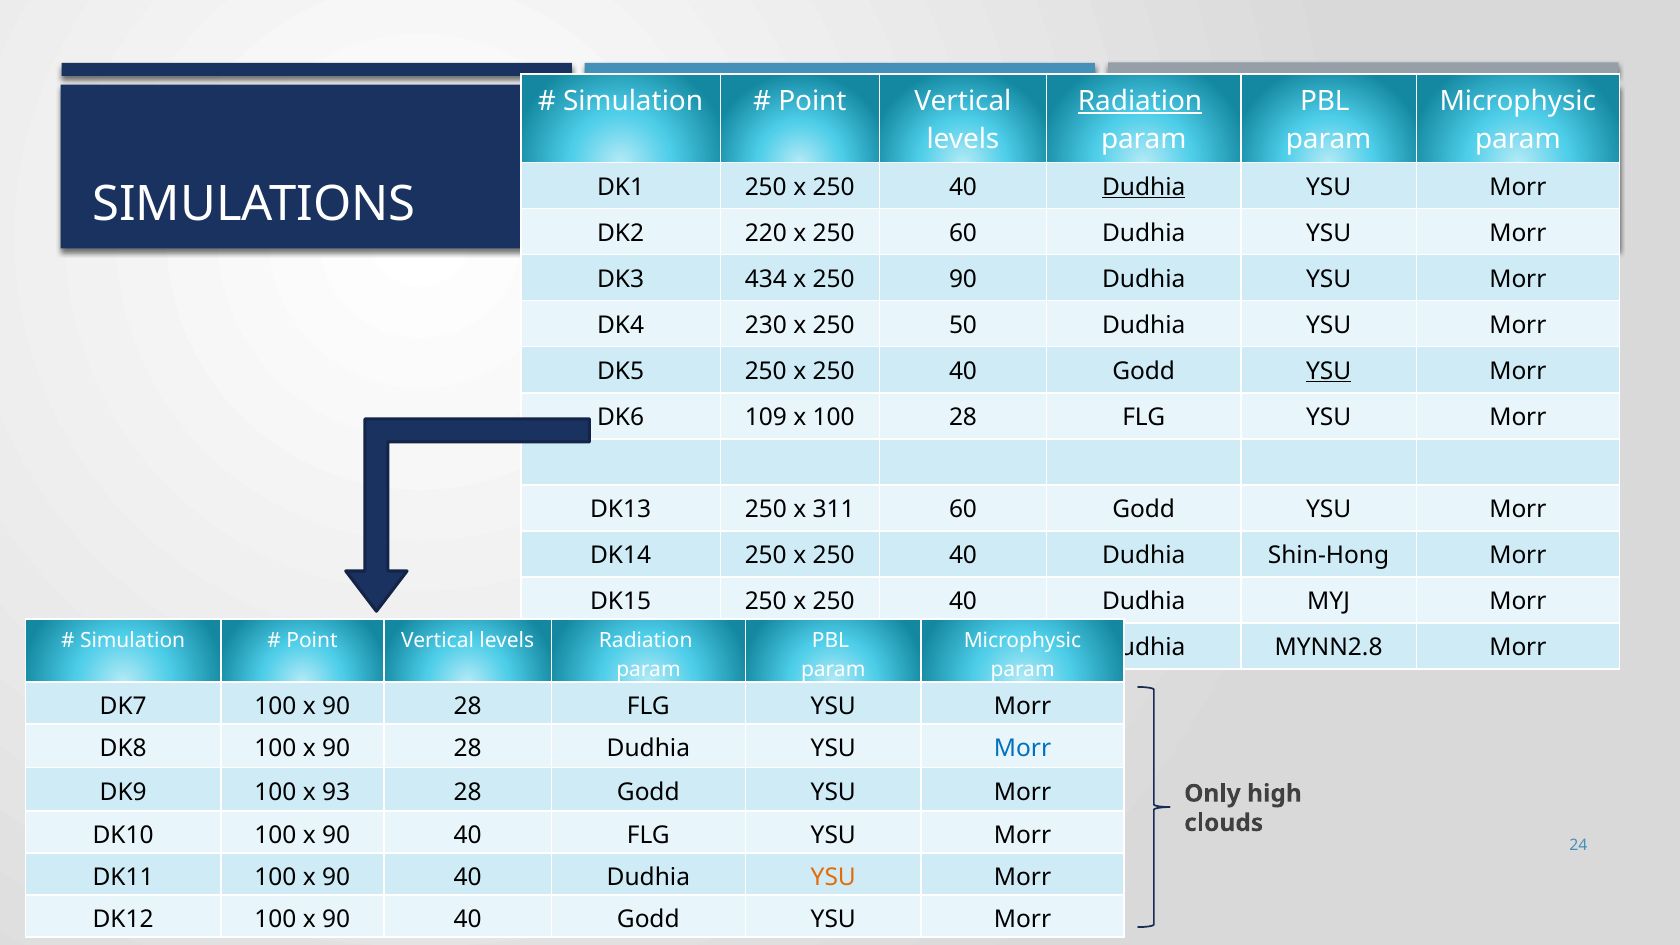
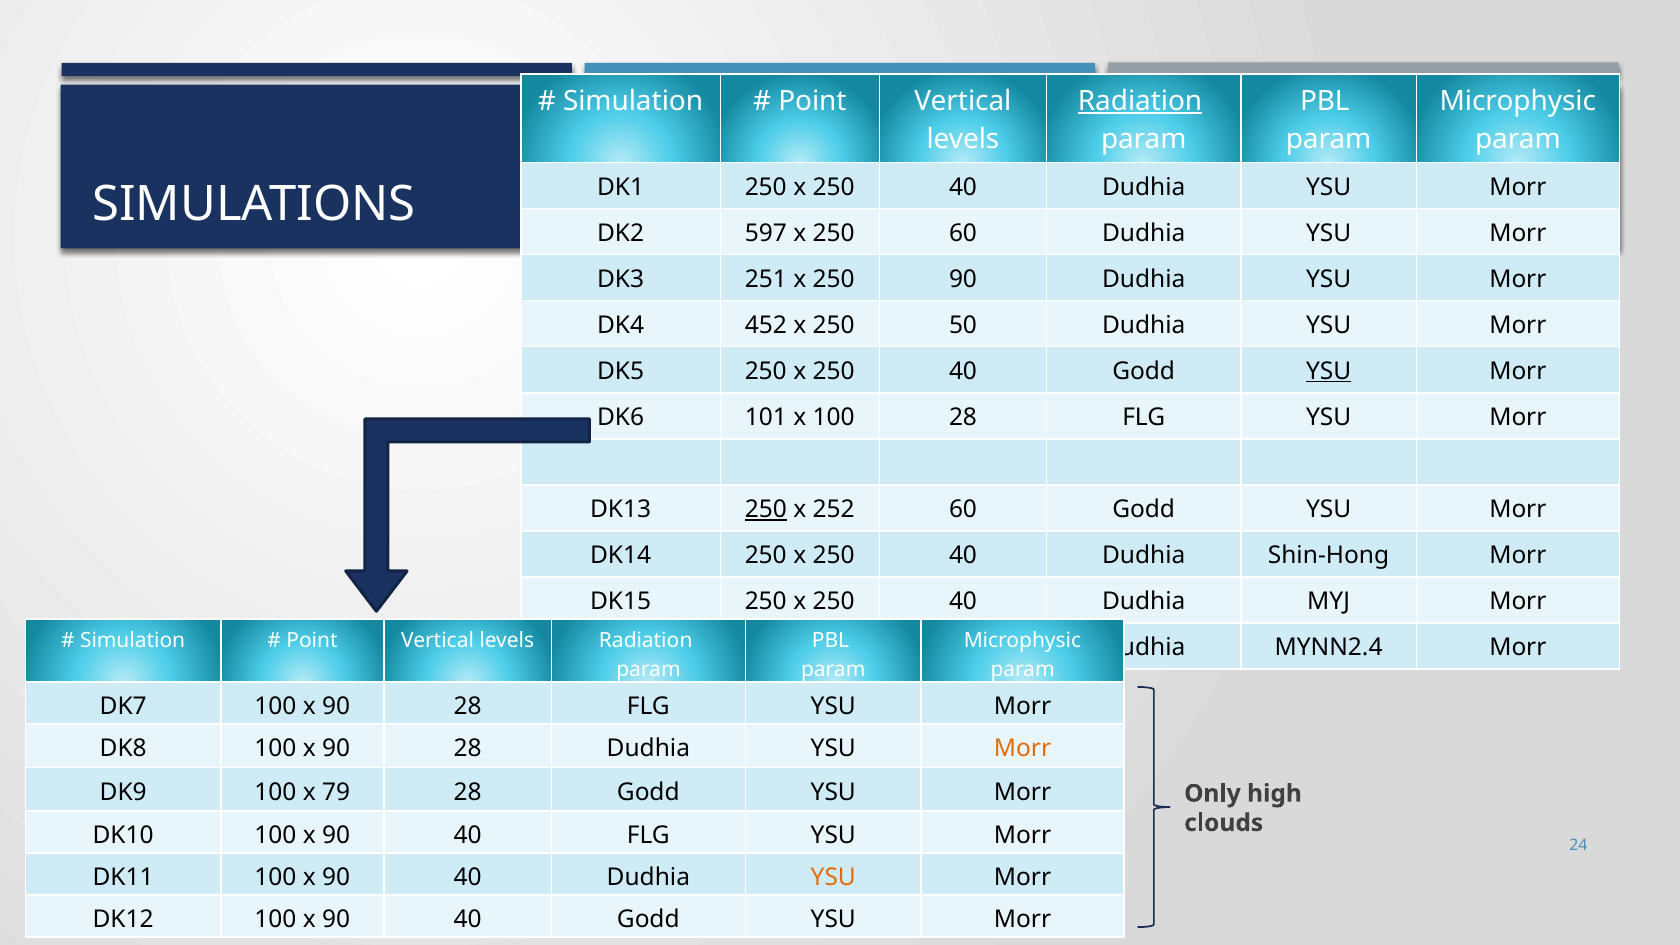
Dudhia underline: present -> none (1144, 187)
220: 220 -> 597 (766, 233)
434: 434 -> 251 (766, 279)
230: 230 -> 452 (766, 325)
109: 109 -> 101 (766, 417)
250 underline: none -> present (766, 509)
311: 311 -> 252 (834, 509)
MYNN2.8: MYNN2.8 -> MYNN2.4 (1329, 647)
Morr colour: blue -> orange (1023, 749)
93: 93 -> 79 (336, 792)
